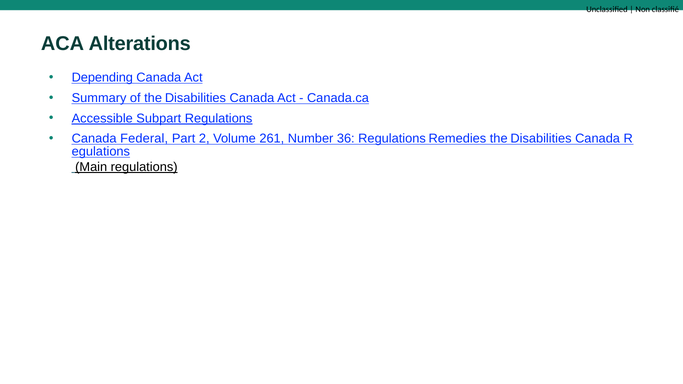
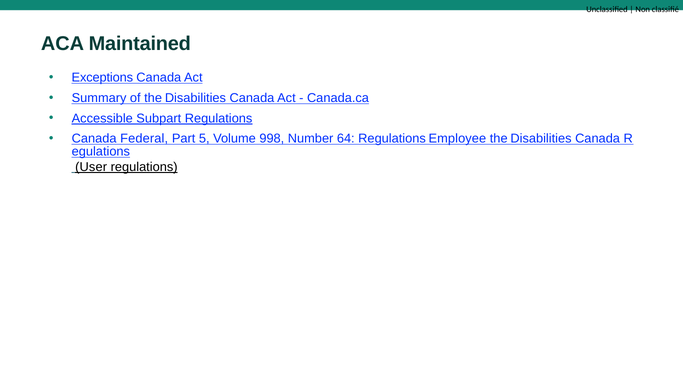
Alterations: Alterations -> Maintained (140, 44)
Depending: Depending -> Exceptions (102, 78)
2: 2 -> 5 (204, 139)
261: 261 -> 998 (272, 139)
36: 36 -> 64 (346, 139)
Remedies: Remedies -> Employee (457, 139)
Main: Main -> User (91, 167)
